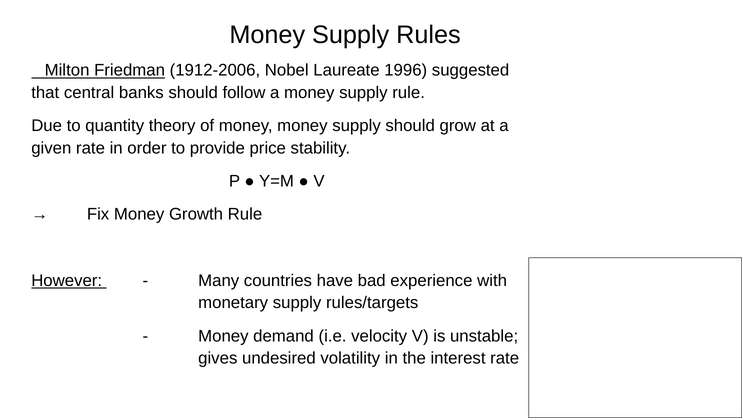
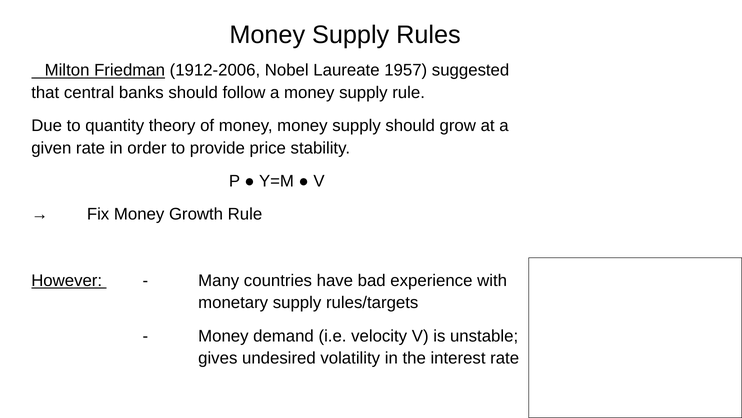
1996: 1996 -> 1957 (406, 70)
